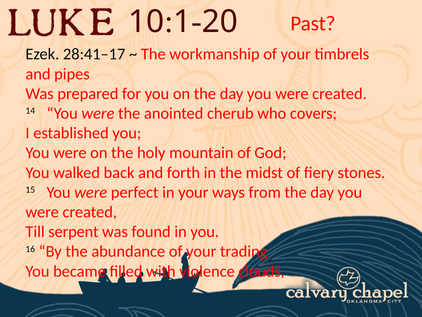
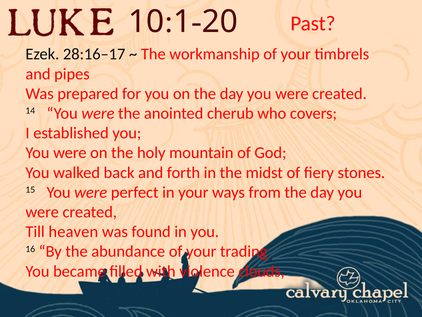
28:41–17: 28:41–17 -> 28:16–17 (94, 54)
serpent: serpent -> heaven (73, 231)
